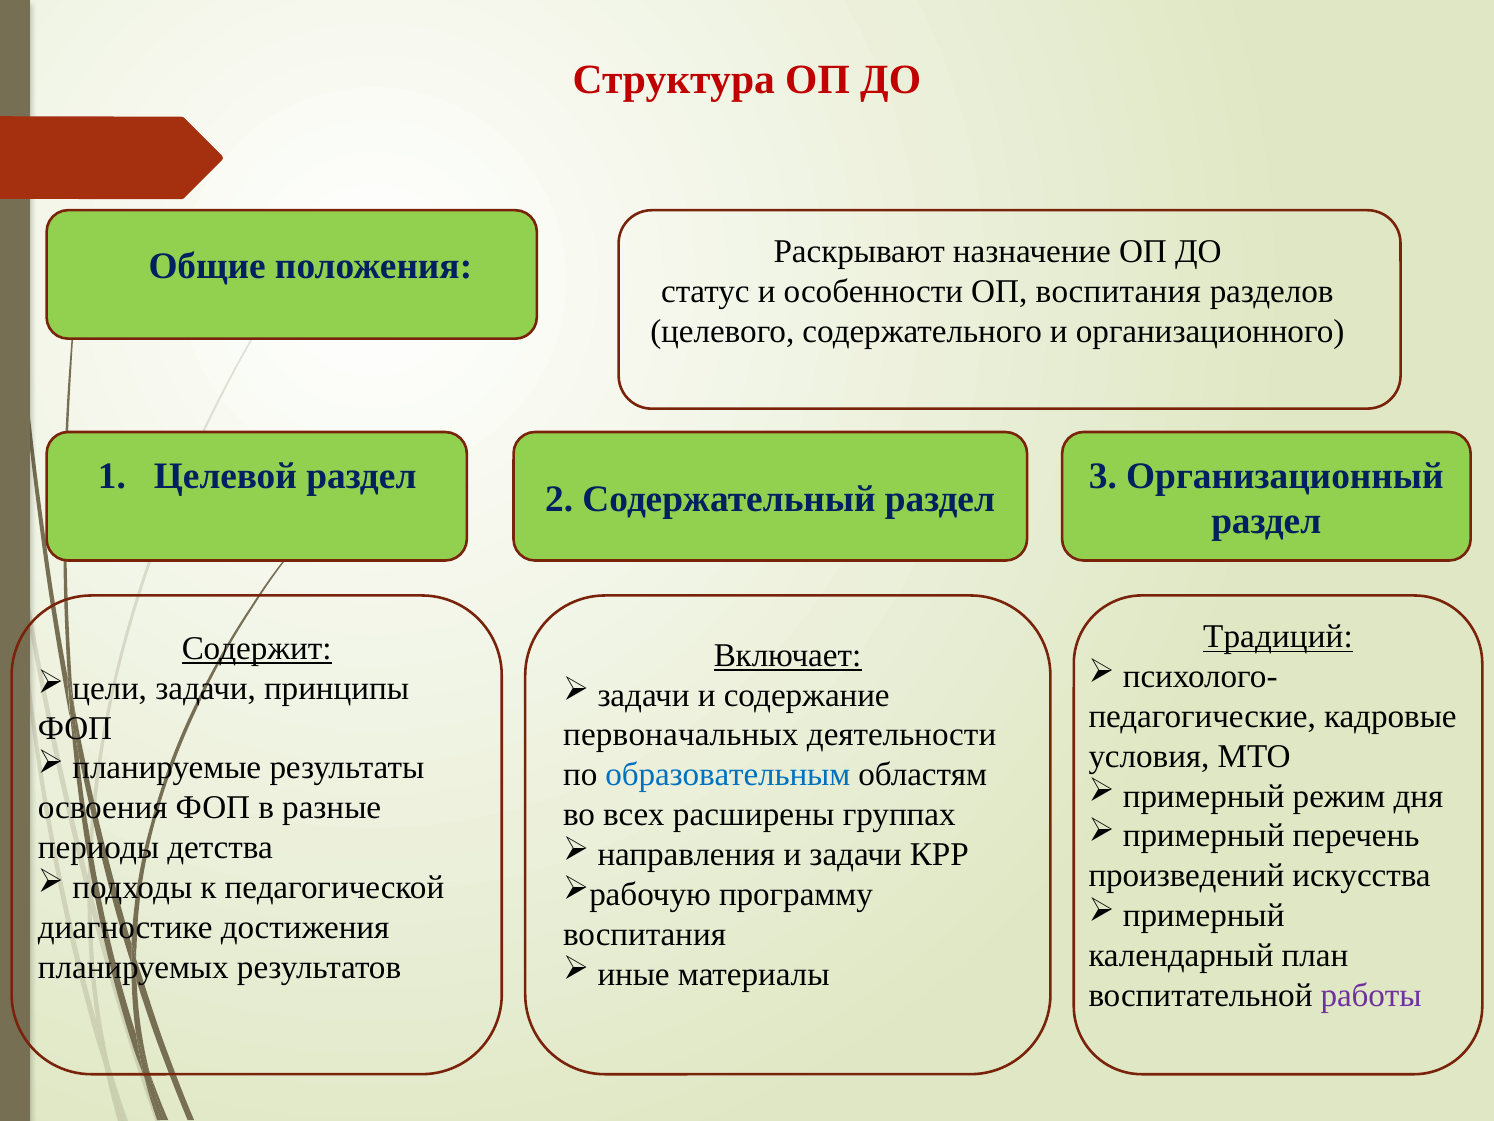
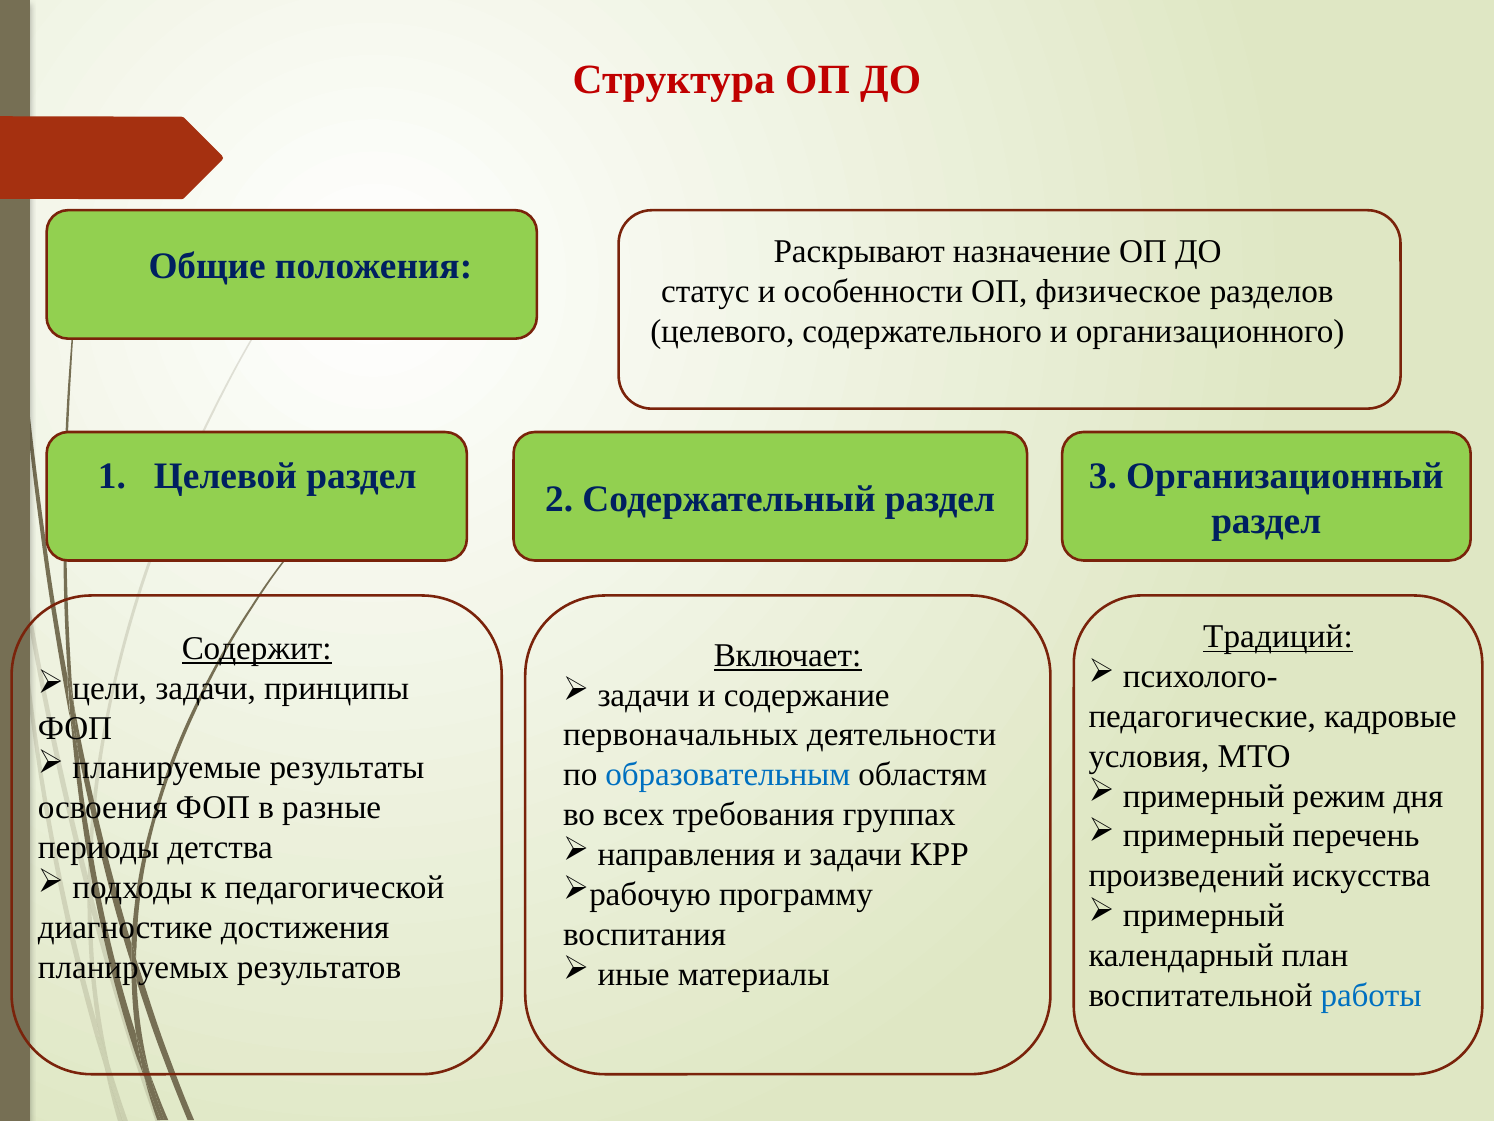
ОП воспитания: воспитания -> физическое (1118, 291)
расширены: расширены -> требования (754, 814)
работы colour: purple -> blue (1371, 995)
